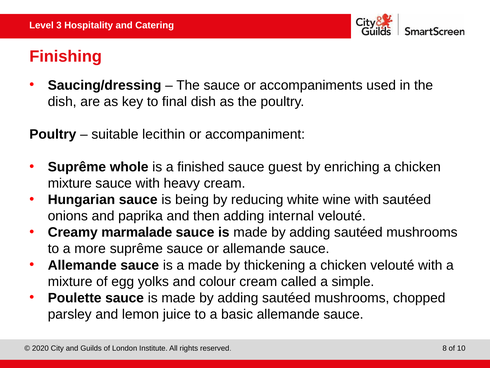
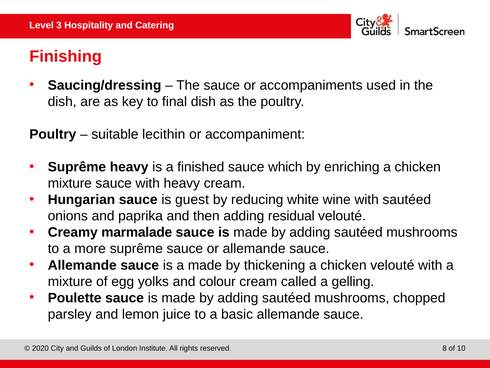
Suprême whole: whole -> heavy (129, 167)
guest: guest -> which (285, 167)
being: being -> guest (192, 199)
internal: internal -> residual (291, 216)
simple: simple -> gelling (353, 281)
